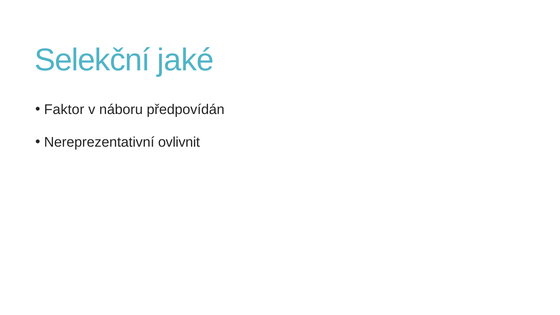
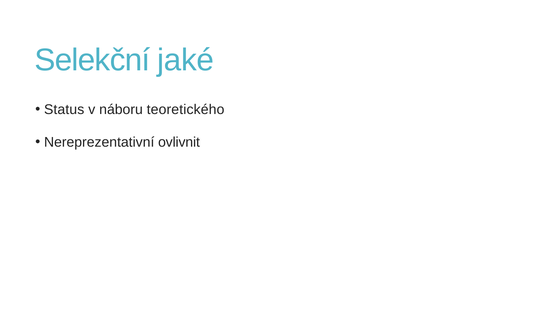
Faktor: Faktor -> Status (64, 110)
předpovídán: předpovídán -> teoretického (186, 110)
